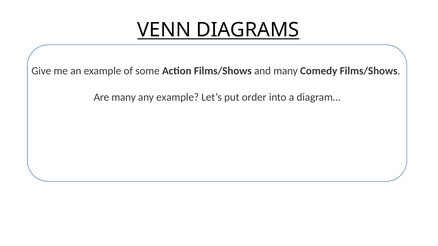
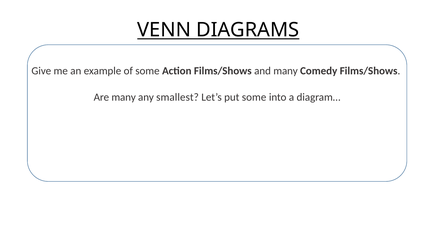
any example: example -> smallest (178, 97)
put order: order -> some (254, 97)
